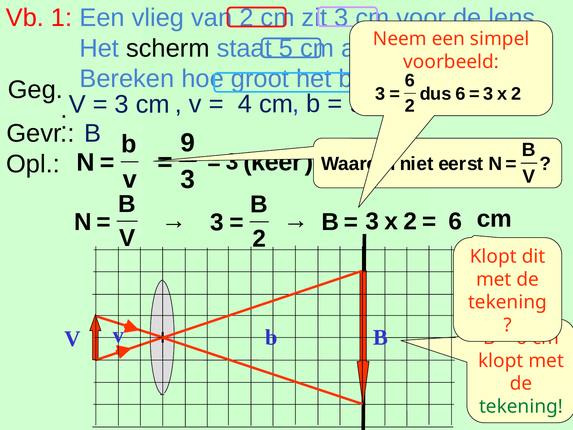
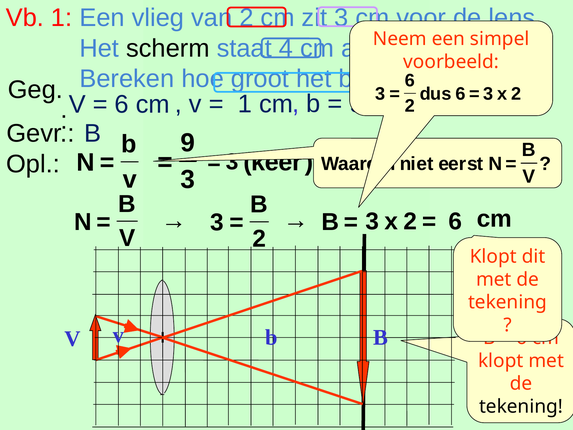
5: 5 -> 4 (286, 48)
3: 3 -> 6 (122, 104)
4: 4 -> 1 (245, 104)
tekening colour: green -> black (521, 406)
